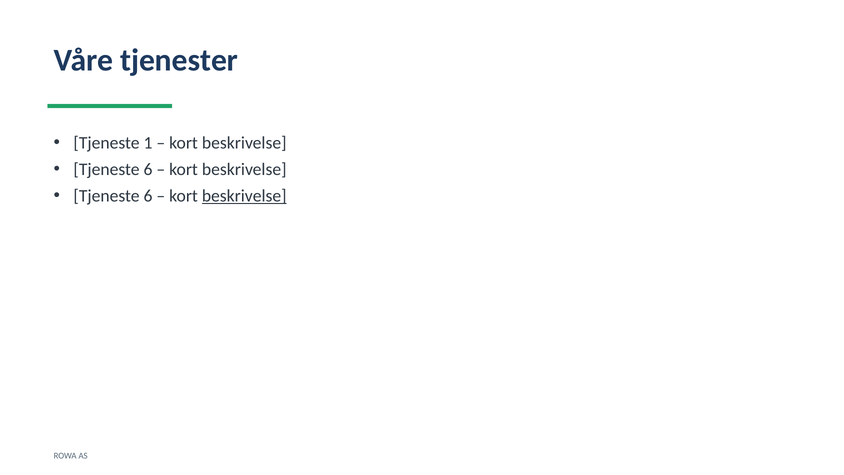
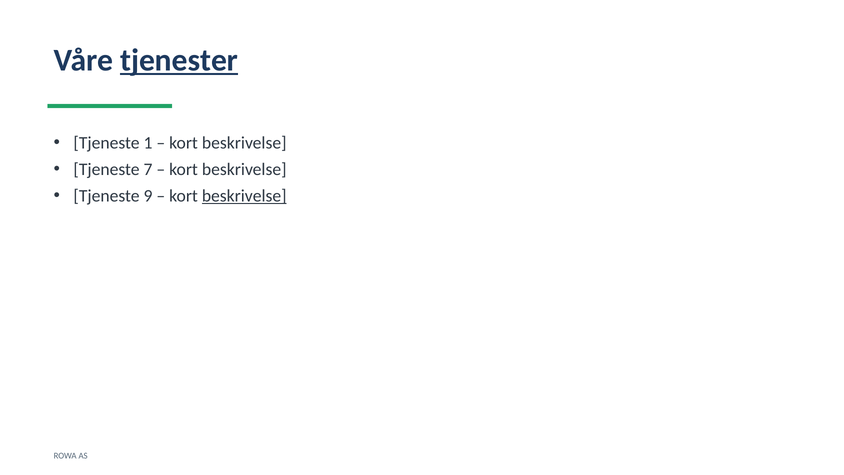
tjenester underline: none -> present (179, 60)
6: 6 -> 7 (148, 169)
6: 6 -> 9 (148, 196)
